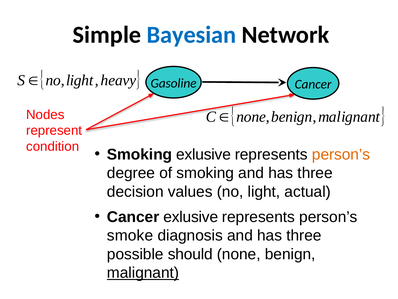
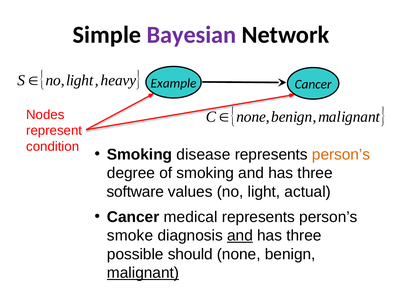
Bayesian colour: blue -> purple (191, 35)
Gasoline: Gasoline -> Example (174, 83)
Smoking exlusive: exlusive -> disease (203, 154)
decision: decision -> software (135, 191)
Cancer exlusive: exlusive -> medical (191, 217)
and underline: none -> present (240, 235)
